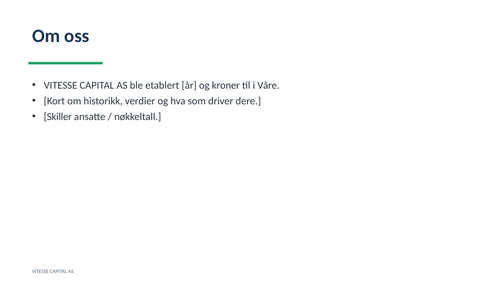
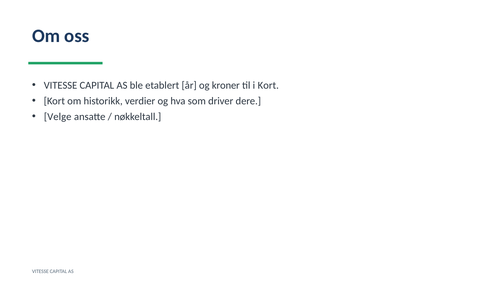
i Våre: Våre -> Kort (268, 85)
Skiller: Skiller -> Velge (58, 117)
